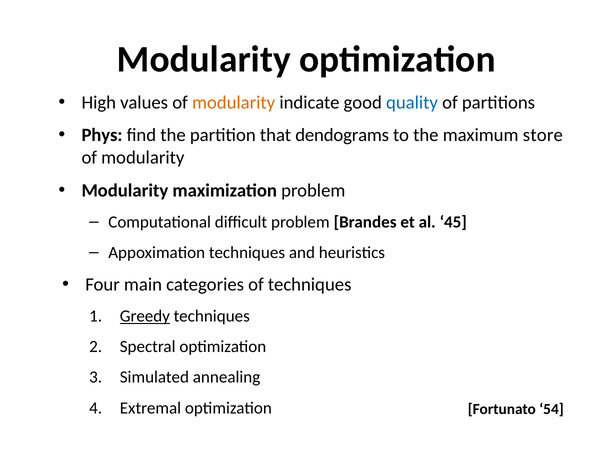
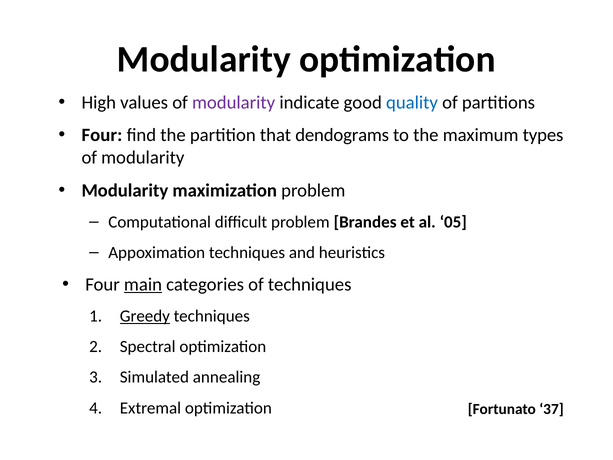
modularity colour: orange -> purple (234, 102)
Phys: Phys -> Four (102, 135)
store: store -> types (543, 135)
45: 45 -> 05 (453, 222)
main underline: none -> present (143, 284)
54: 54 -> 37 (552, 409)
